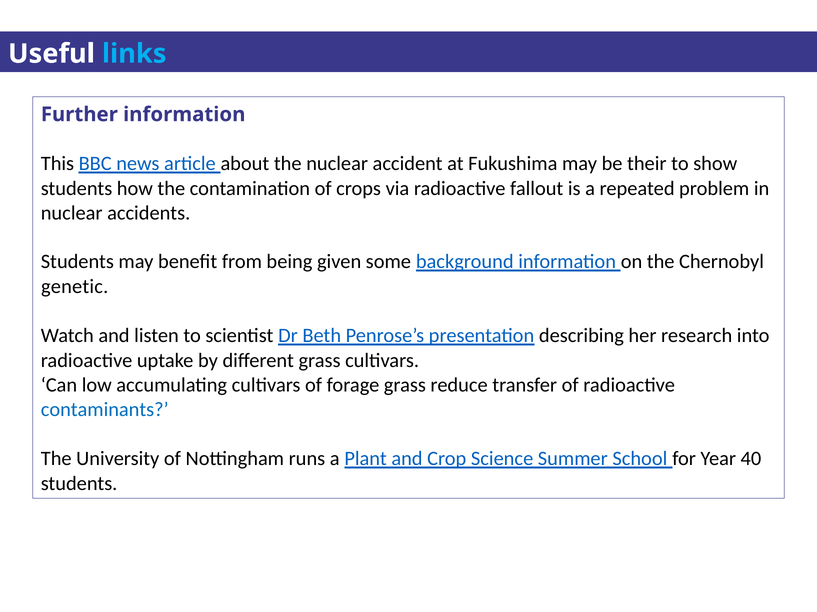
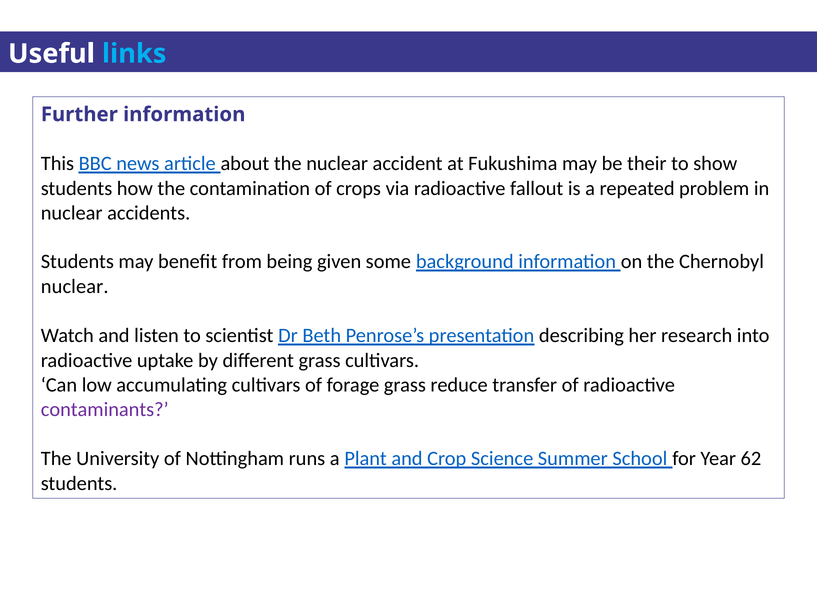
genetic: genetic -> nuclear (75, 287)
contaminants colour: blue -> purple (105, 410)
40: 40 -> 62 (751, 459)
